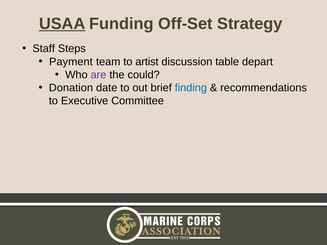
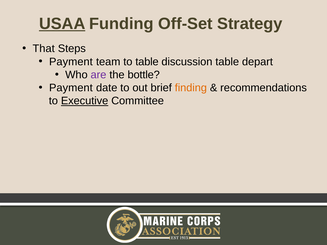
Staff: Staff -> That (44, 49)
to artist: artist -> table (147, 62)
could: could -> bottle (144, 75)
Donation: Donation -> Payment (71, 88)
finding colour: blue -> orange (191, 88)
Executive underline: none -> present (85, 101)
